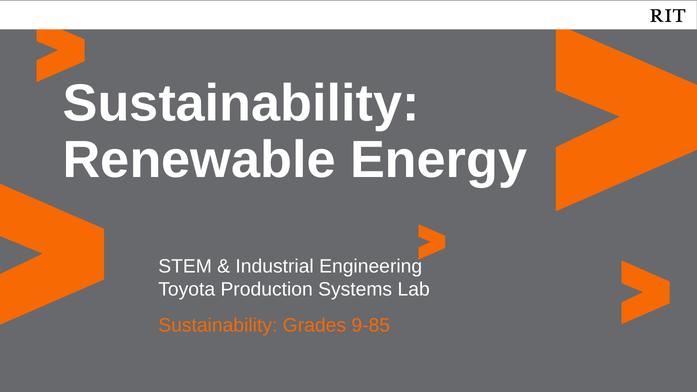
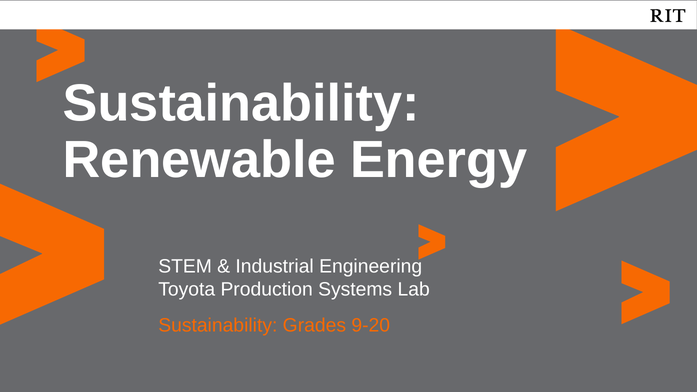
9-85: 9-85 -> 9-20 (371, 326)
